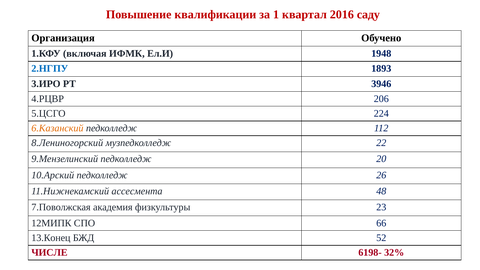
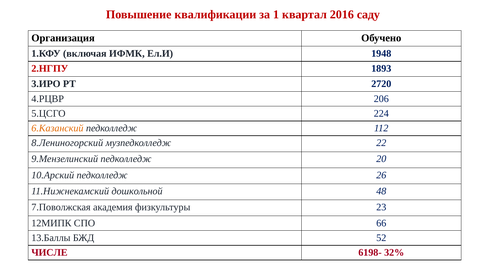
2.НГПУ colour: blue -> red (50, 69)
3946: 3946 -> 2720 (381, 84)
ассесмента: ассесмента -> дошкольной (137, 191)
13.Конец: 13.Конец -> 13.Баллы (51, 238)
